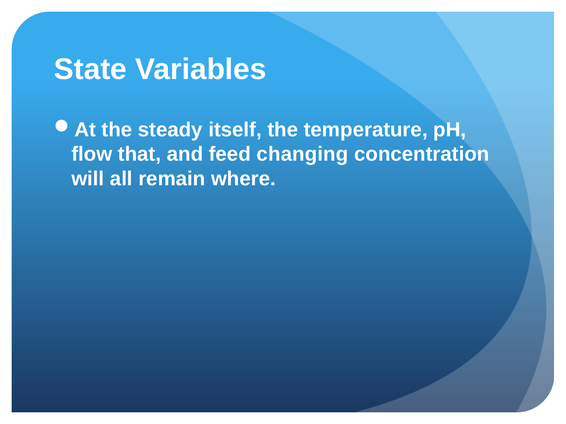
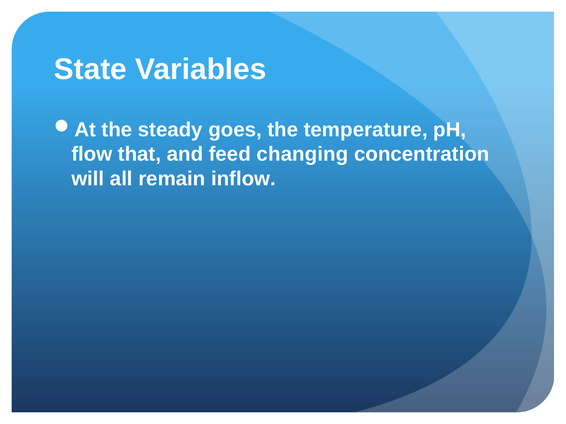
itself: itself -> goes (235, 130)
where: where -> inflow (243, 179)
